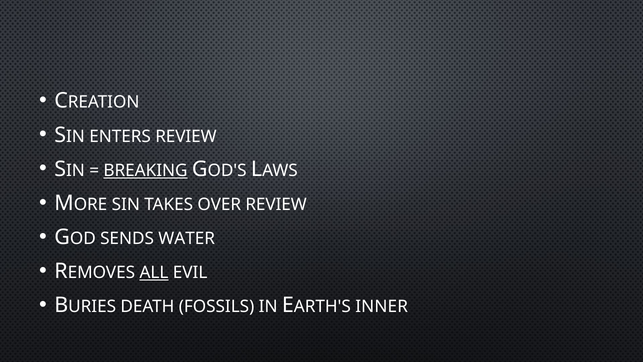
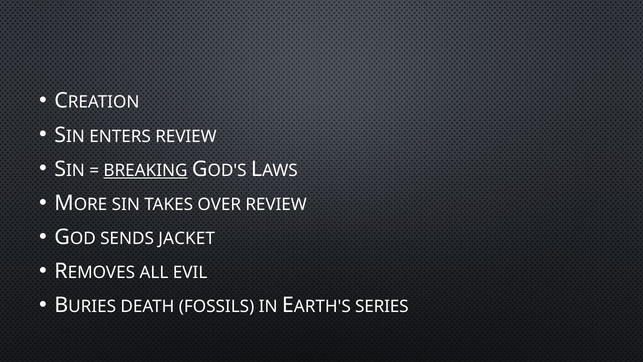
WATER: WATER -> JACKET (187, 238)
ALL underline: present -> none (154, 272)
INNER: INNER -> SERIES (382, 306)
